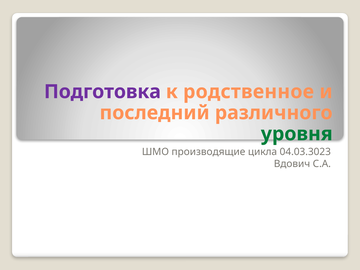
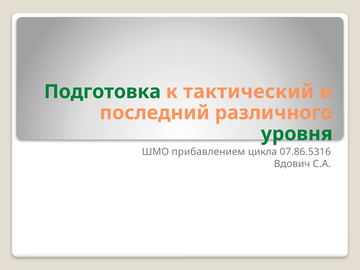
Подготовка colour: purple -> green (102, 92)
родственное: родственное -> тактический (249, 92)
производящие: производящие -> прибавлением (208, 152)
04.03.3023: 04.03.3023 -> 07.86.5316 (305, 152)
